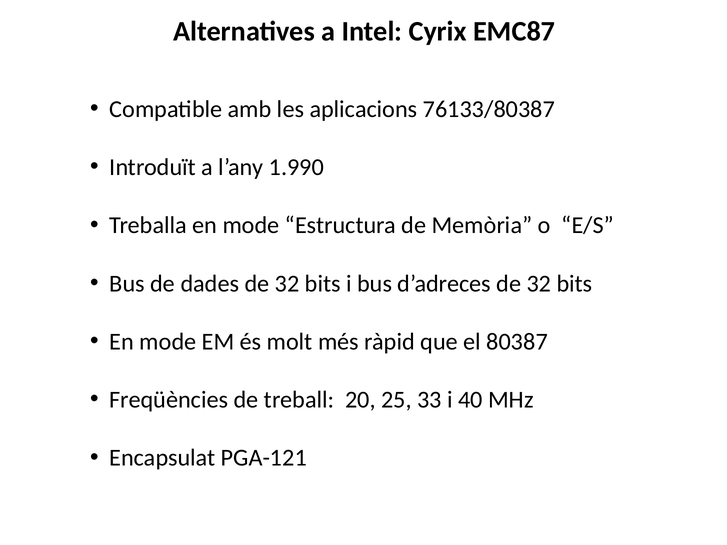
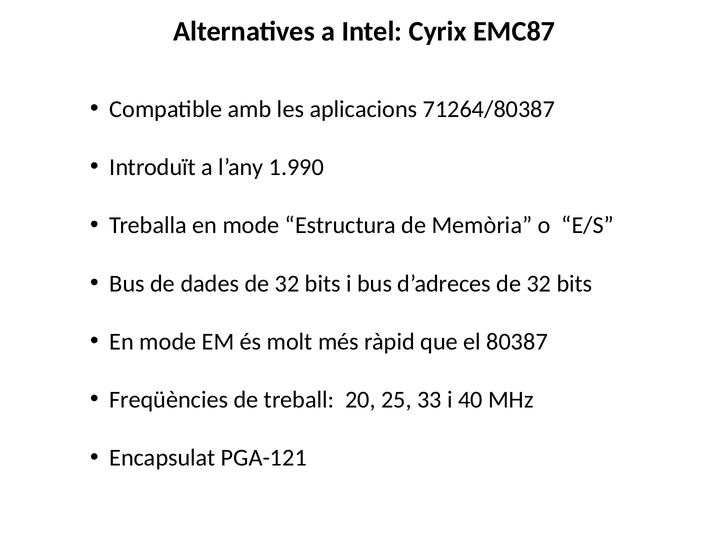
76133/80387: 76133/80387 -> 71264/80387 (489, 109)
